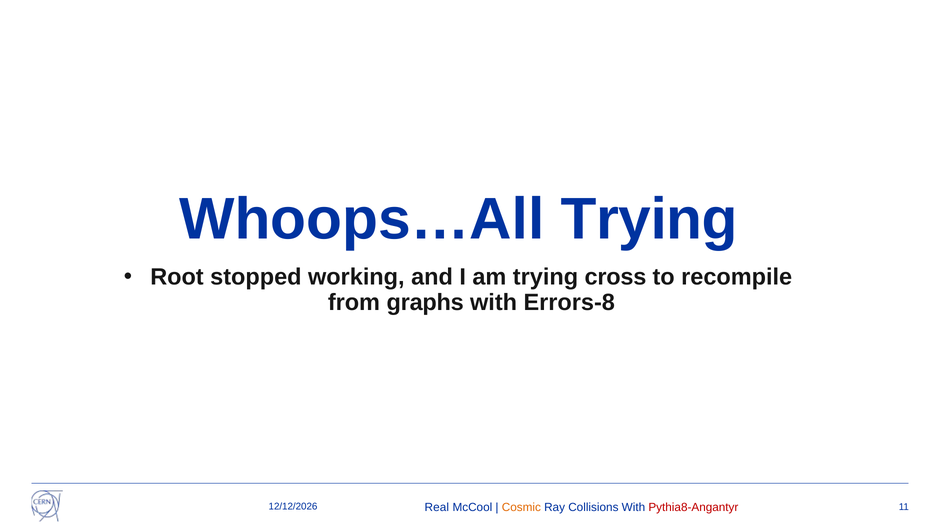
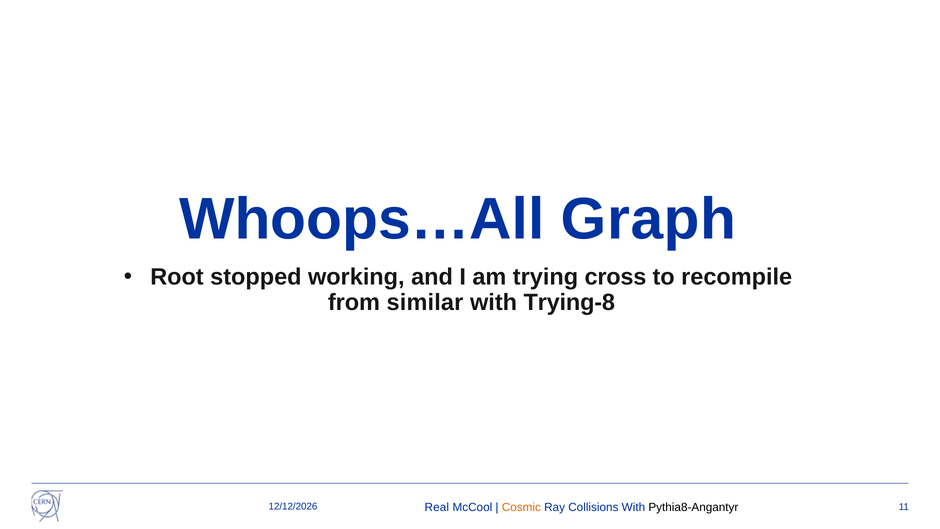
Whoops…All Trying: Trying -> Graph (649, 219)
graphs: graphs -> similar (425, 302)
Errors-8: Errors-8 -> Trying-8 (569, 302)
Pythia8-Angantyr colour: red -> black (693, 507)
